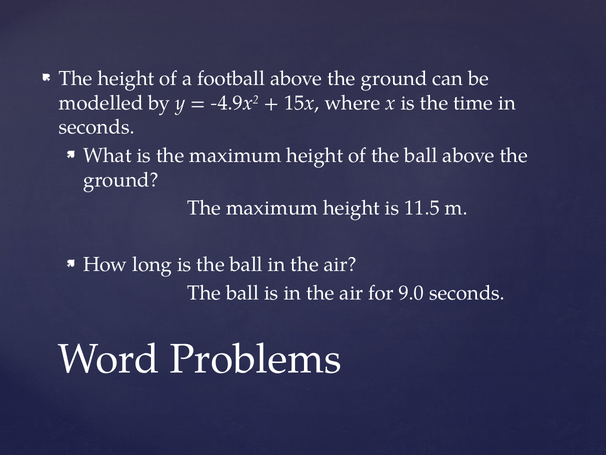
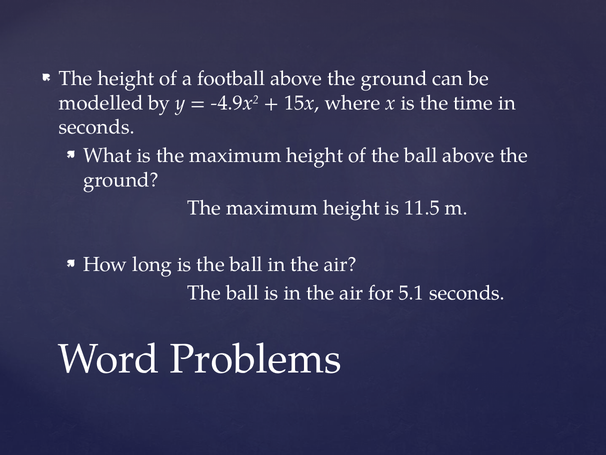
9.0: 9.0 -> 5.1 (411, 293)
